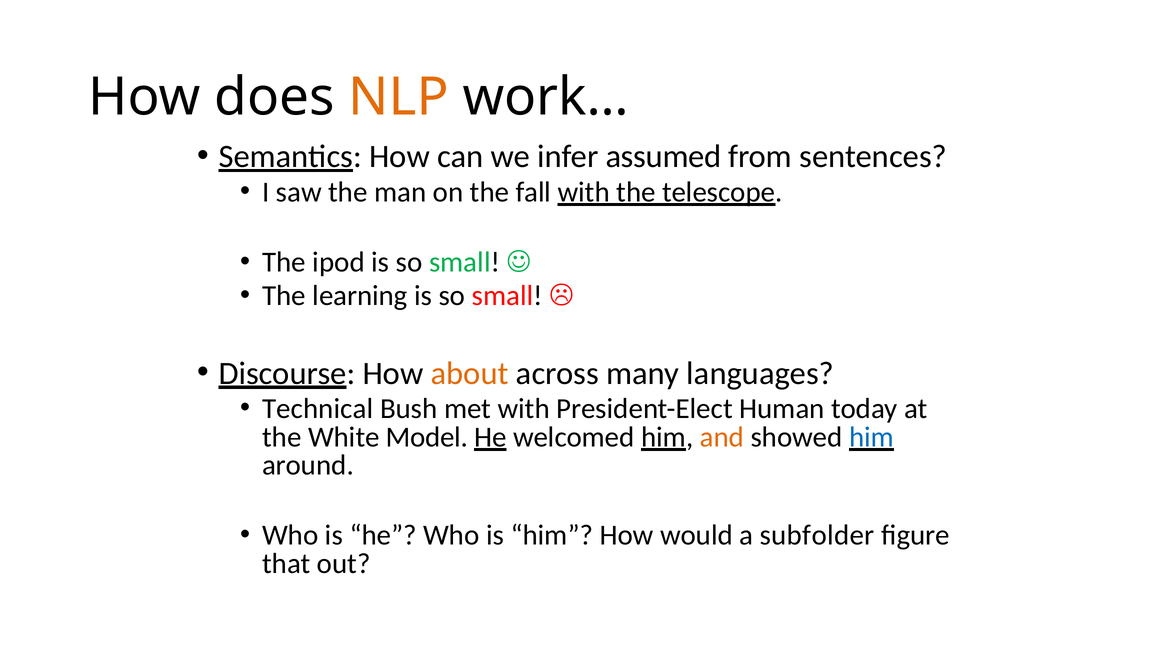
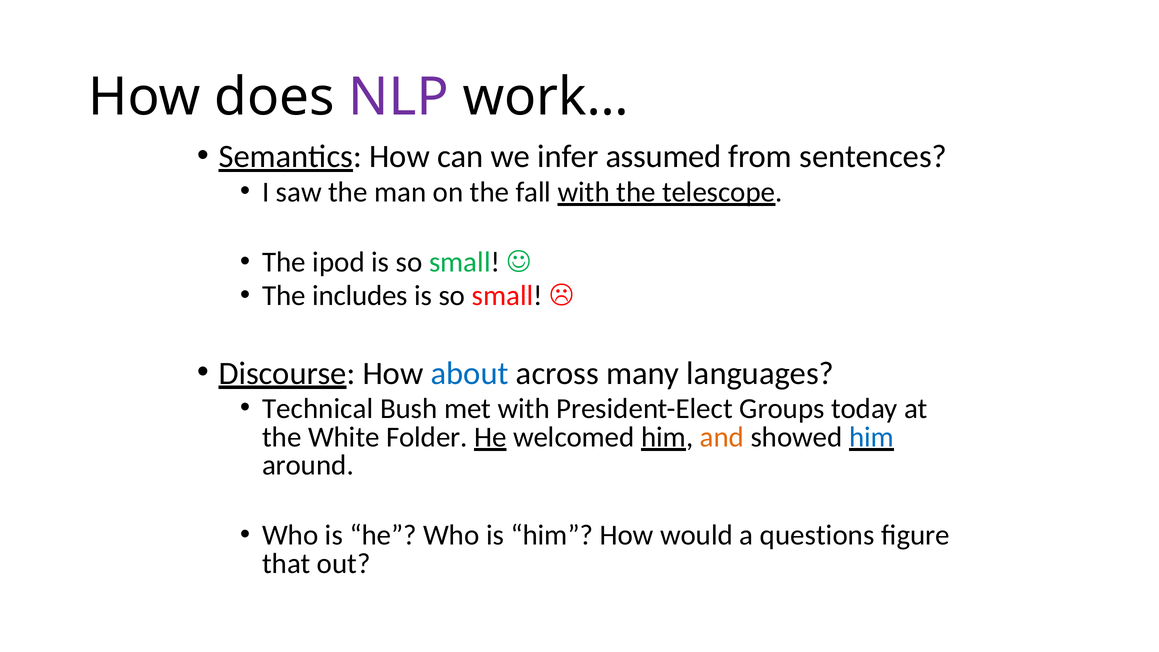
NLP colour: orange -> purple (399, 97)
learning: learning -> includes (360, 296)
about colour: orange -> blue (470, 373)
Human: Human -> Groups (782, 409)
Model: Model -> Folder (427, 437)
subfolder: subfolder -> questions (817, 535)
